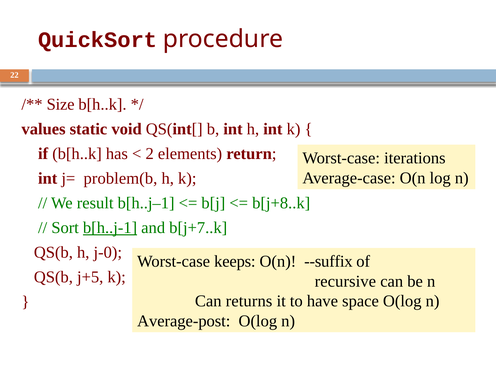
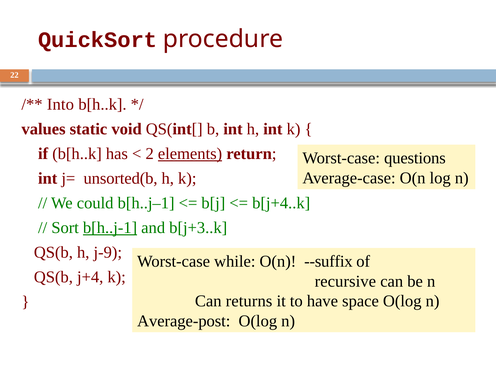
Size: Size -> Into (60, 105)
elements underline: none -> present (190, 154)
iterations: iterations -> questions (415, 158)
problem(b: problem(b -> unsorted(b (121, 178)
result: result -> could (95, 203)
b[j+8..k: b[j+8..k -> b[j+4..k (281, 203)
b[j+7..k: b[j+7..k -> b[j+3..k (198, 228)
j-0: j-0 -> j-9 (108, 252)
keeps: keeps -> while (235, 262)
j+5: j+5 -> j+4 (90, 277)
